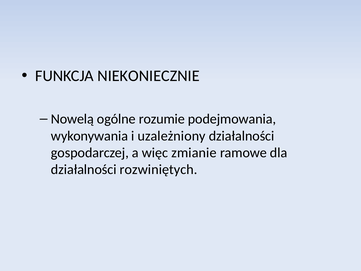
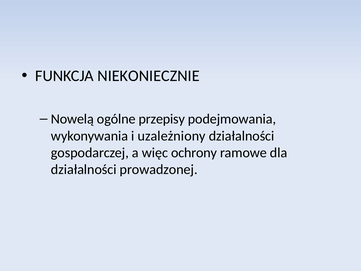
rozumie: rozumie -> przepisy (162, 119)
zmianie: zmianie -> ochrony (194, 153)
rozwiniętych: rozwiniętych -> prowadzonej (159, 169)
